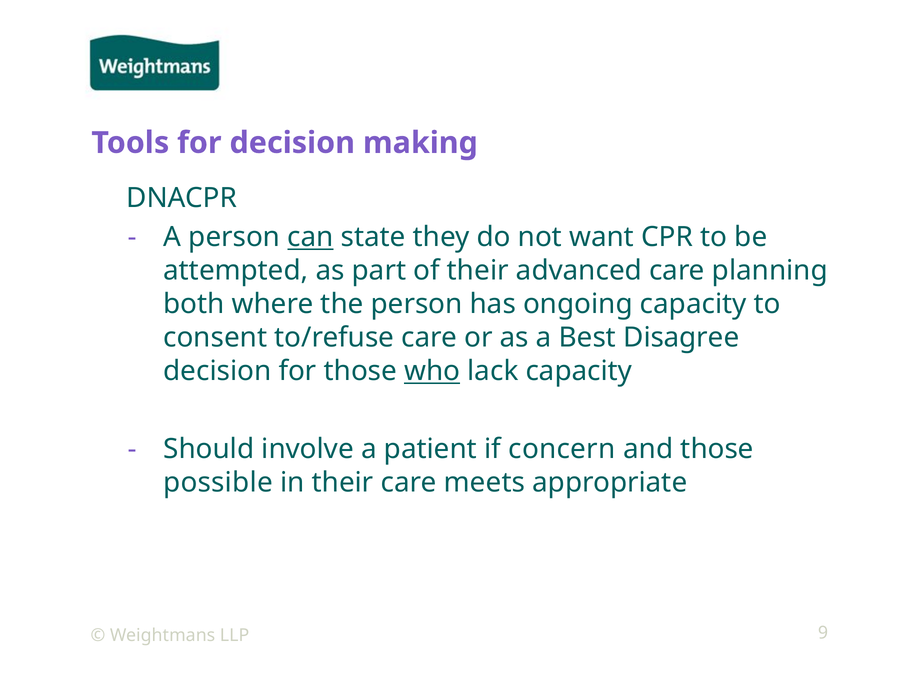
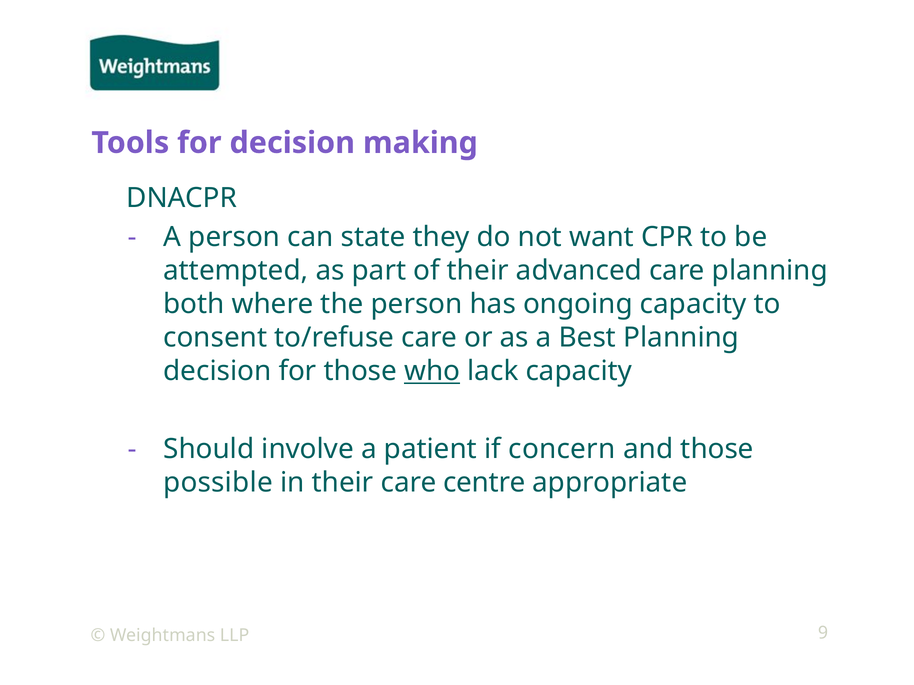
can underline: present -> none (310, 237)
Best Disagree: Disagree -> Planning (681, 338)
meets: meets -> centre (485, 483)
